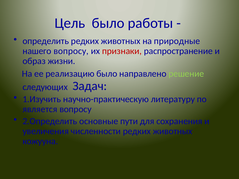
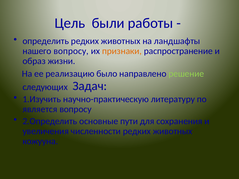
Цель было: было -> были (108, 23)
природные: природные -> ландшафты (177, 41)
признаки colour: red -> orange (122, 51)
